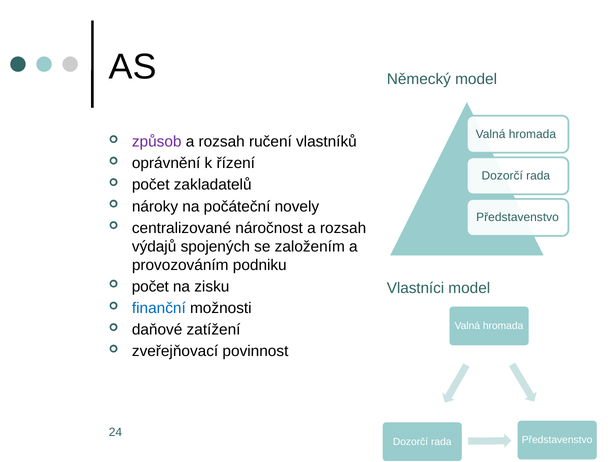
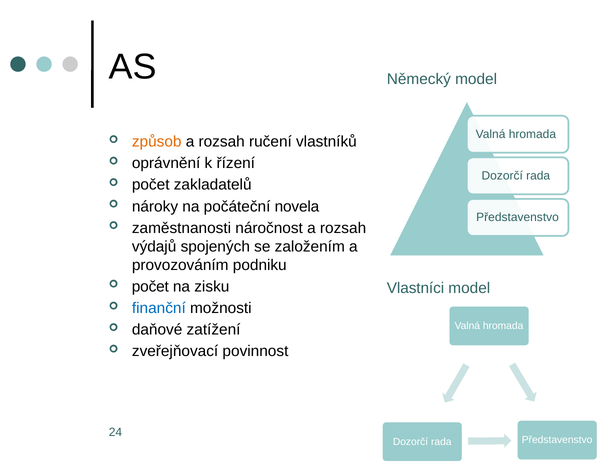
způsob colour: purple -> orange (157, 142)
novely: novely -> novela (297, 206)
centralizované: centralizované -> zaměstnanosti (182, 228)
